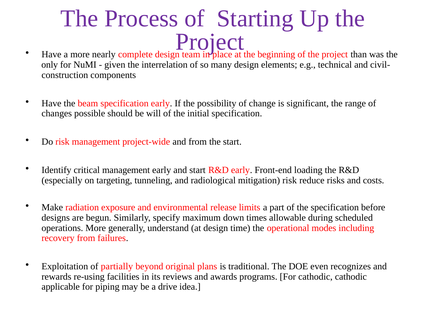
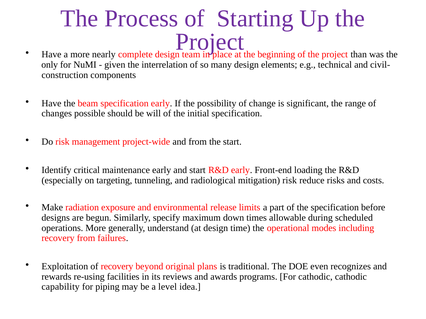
critical management: management -> maintenance (126, 170)
of partially: partially -> recovery (117, 267)
applicable: applicable -> capability (61, 287)
drive: drive -> level (168, 287)
